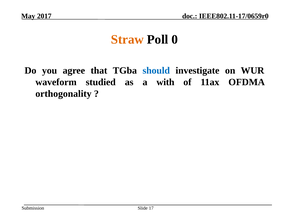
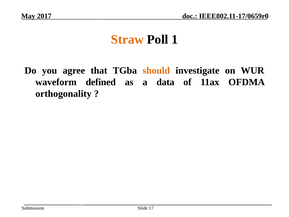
0: 0 -> 1 (175, 39)
should colour: blue -> orange (156, 71)
studied: studied -> defined (101, 82)
with: with -> data (165, 82)
